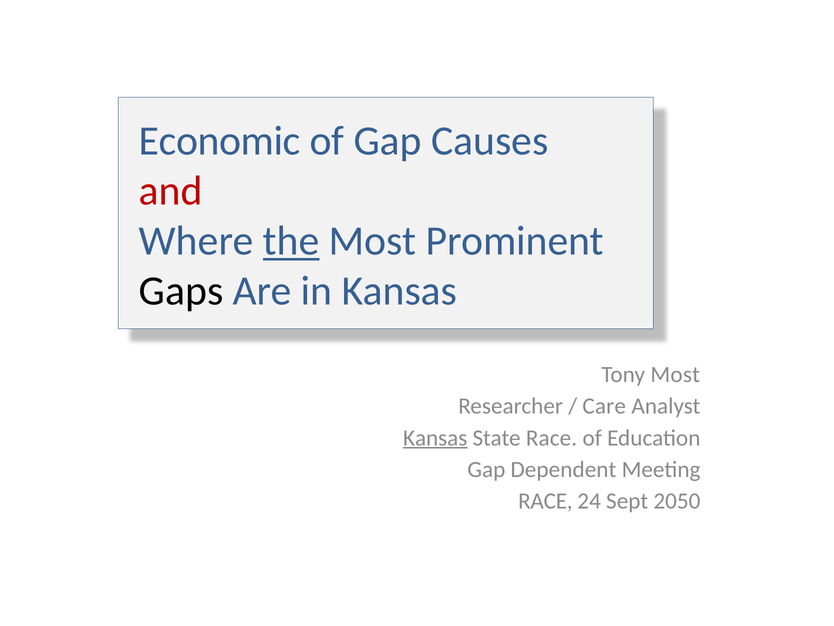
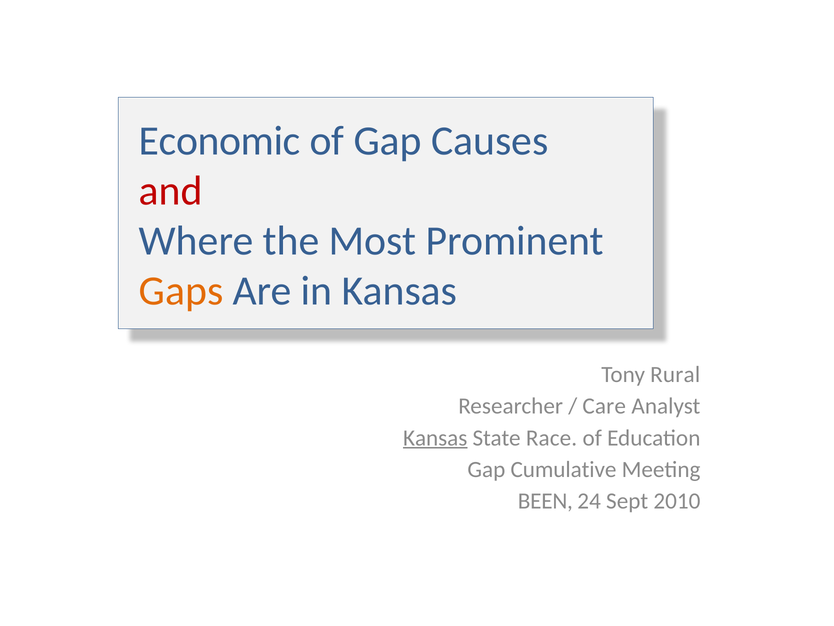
the underline: present -> none (291, 241)
Gaps colour: black -> orange (181, 291)
Tony Most: Most -> Rural (675, 374)
Dependent: Dependent -> Cumulative (564, 469)
RACE: RACE -> BEEN (545, 501)
2050: 2050 -> 2010 (677, 501)
